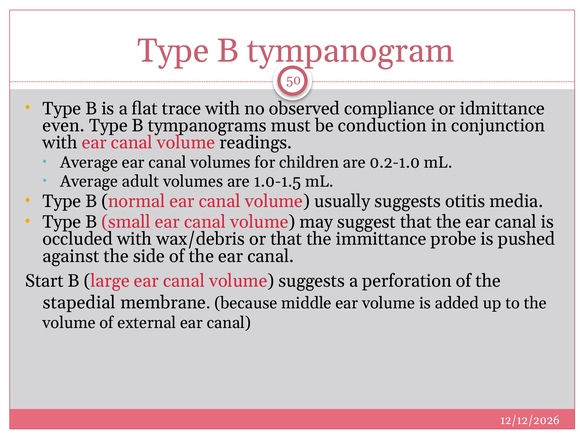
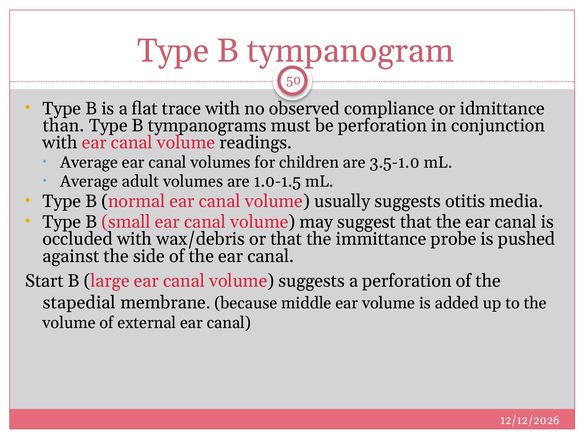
even: even -> than (64, 126)
be conduction: conduction -> perforation (382, 126)
0.2-1.0: 0.2-1.0 -> 3.5-1.0 (395, 162)
